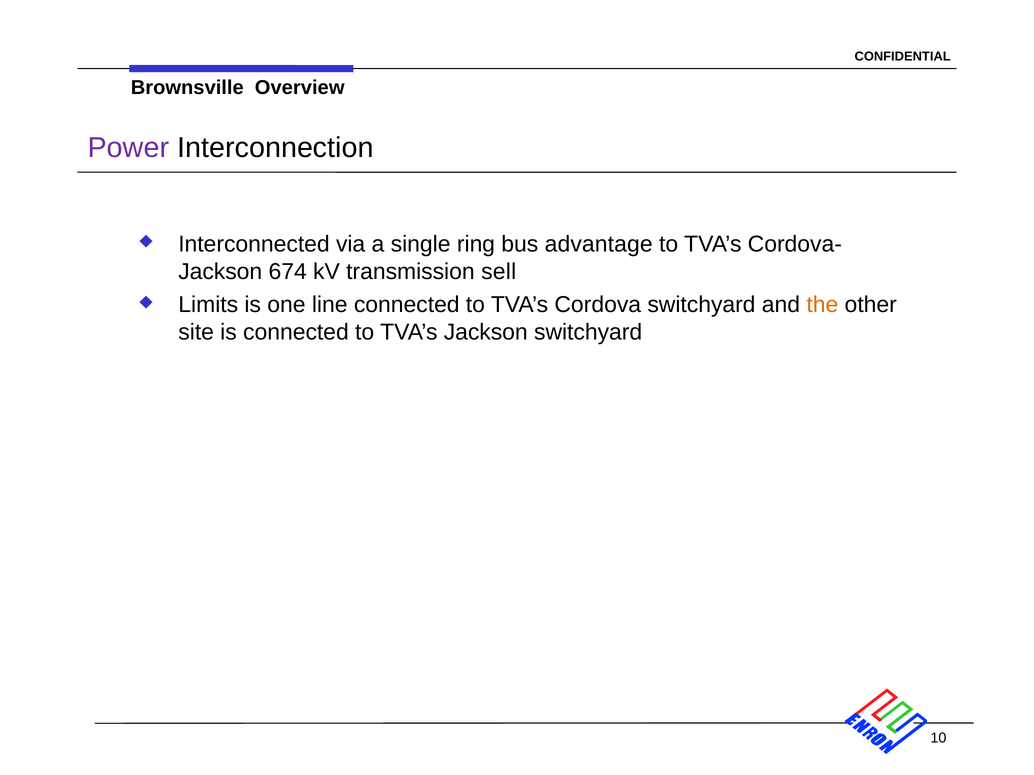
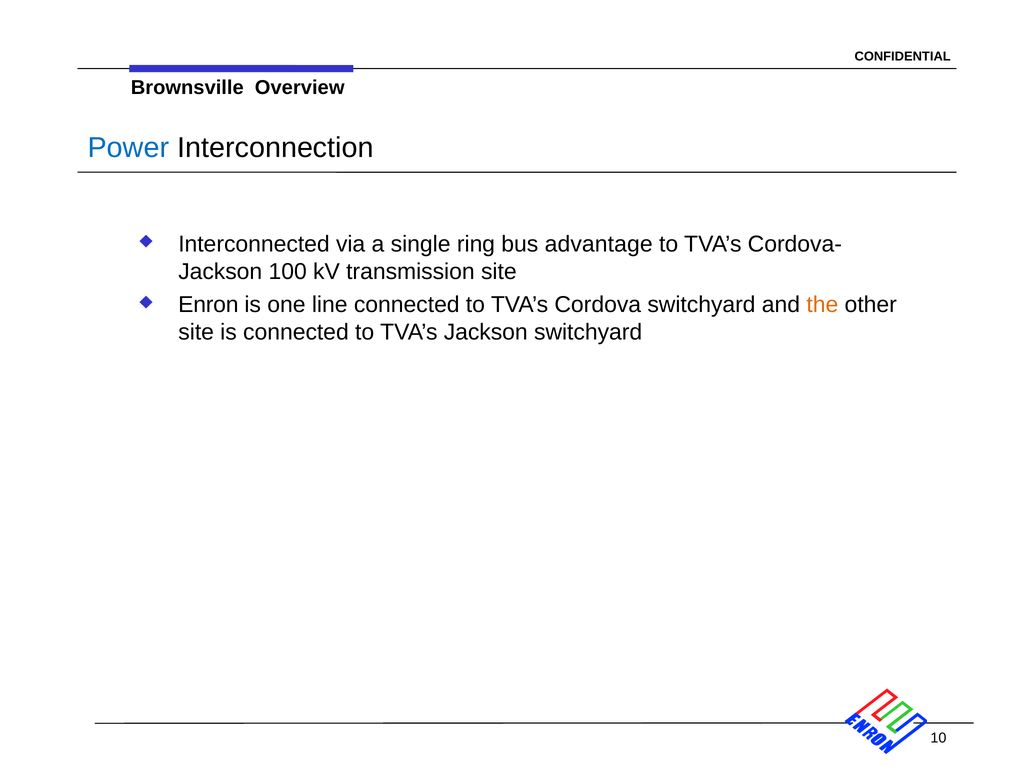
Power colour: purple -> blue (128, 148)
674: 674 -> 100 (288, 272)
transmission sell: sell -> site (499, 272)
Limits: Limits -> Enron (208, 305)
